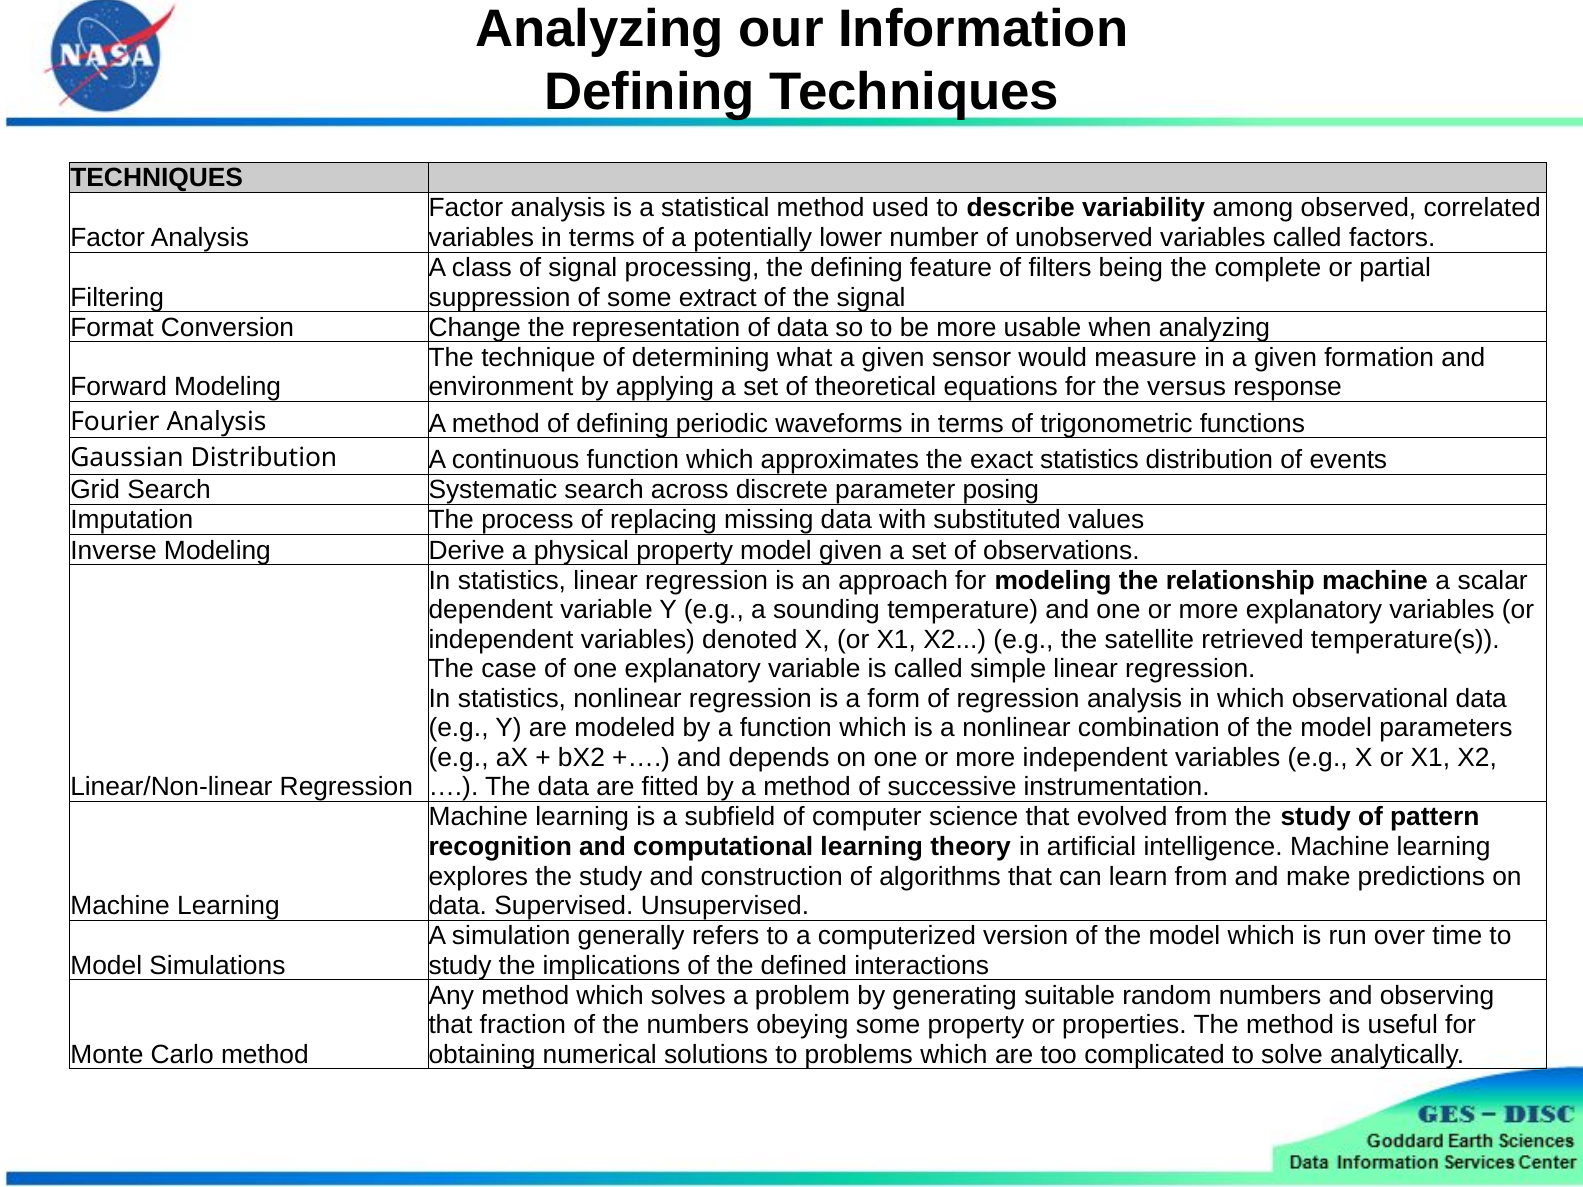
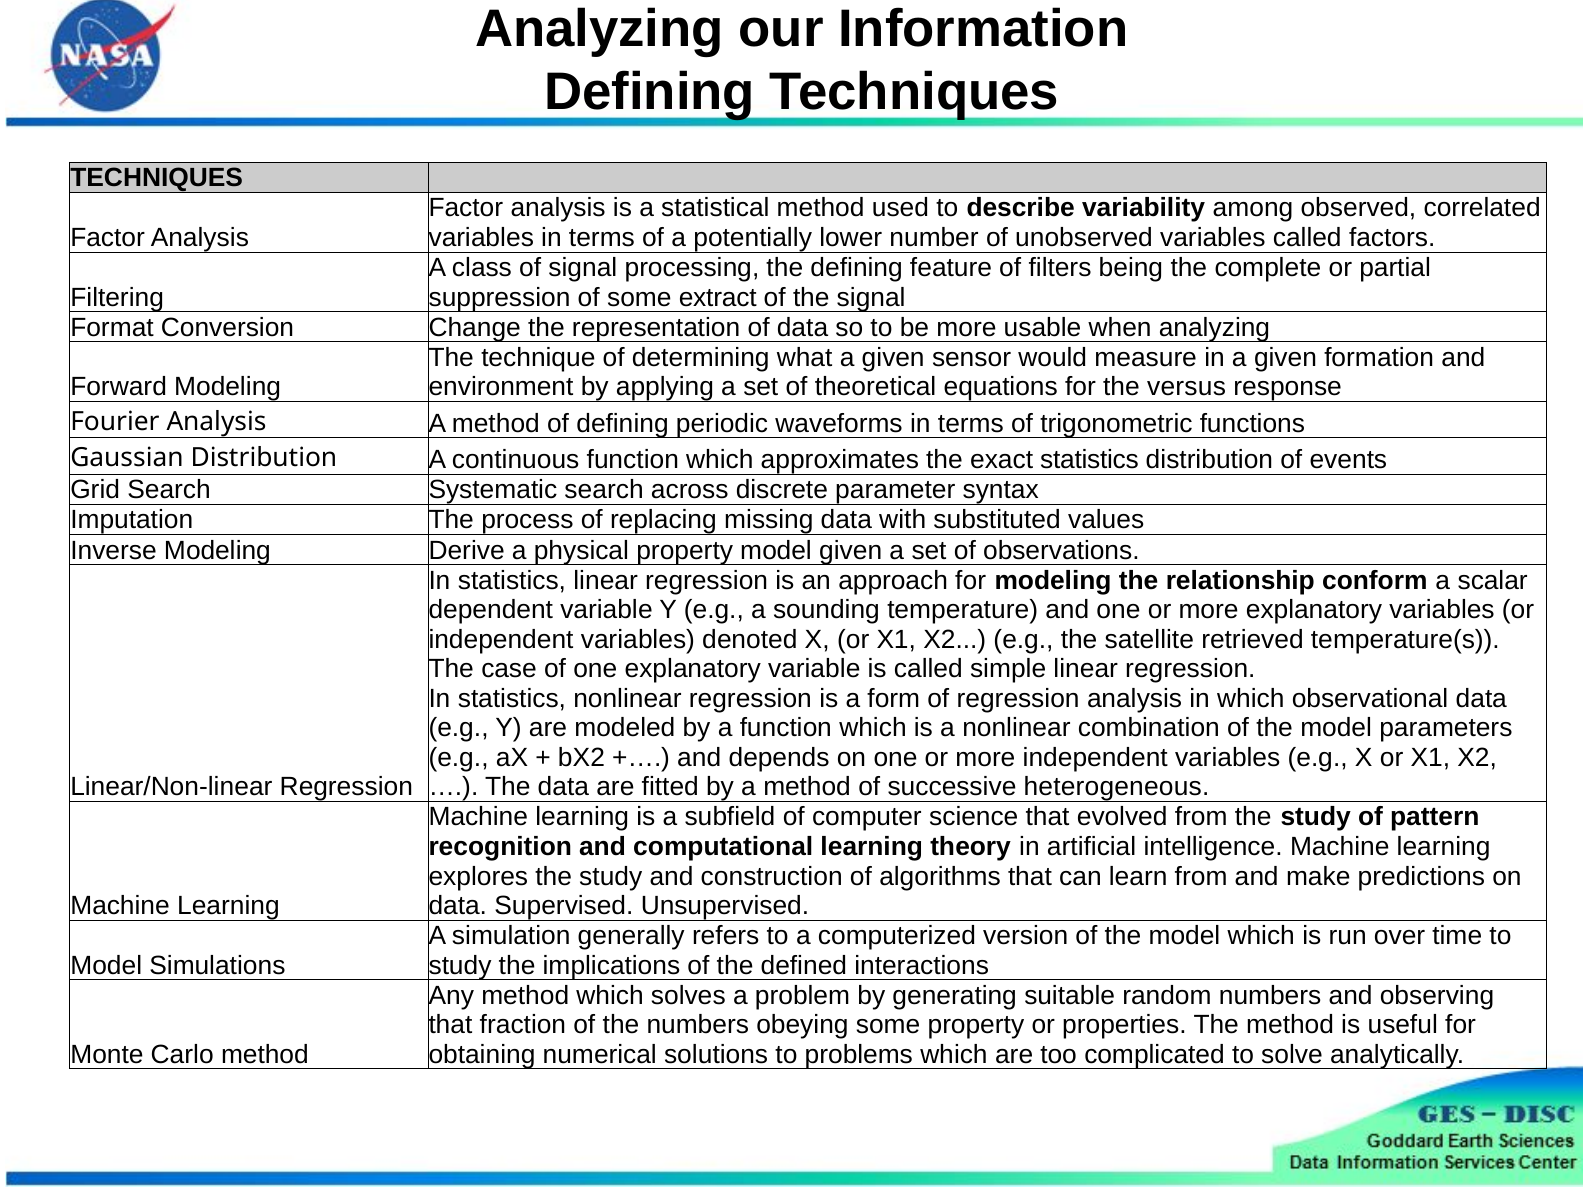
posing: posing -> syntax (1001, 490)
relationship machine: machine -> conform (1375, 581)
instrumentation: instrumentation -> heterogeneous (1116, 787)
